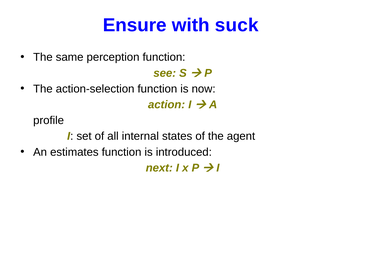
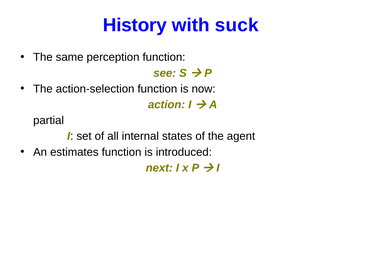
Ensure: Ensure -> History (135, 25)
profile: profile -> partial (49, 121)
